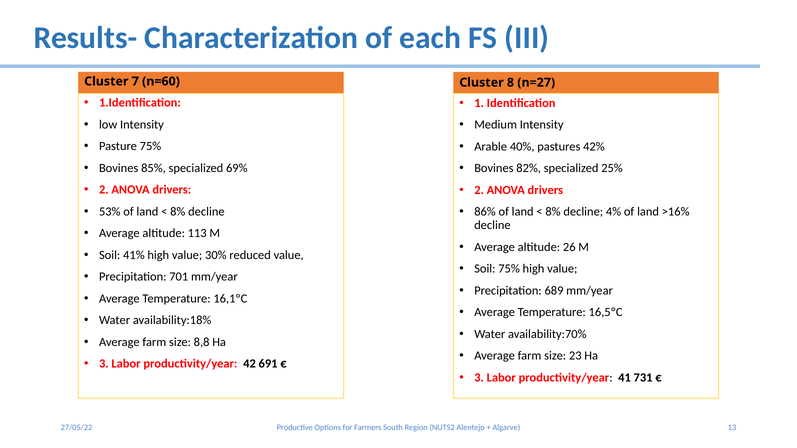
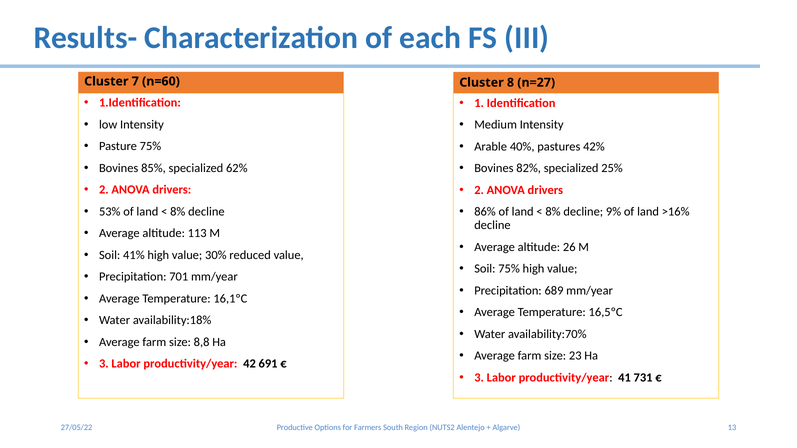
69%: 69% -> 62% (237, 168)
4%: 4% -> 9% (614, 212)
